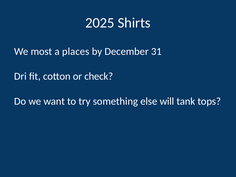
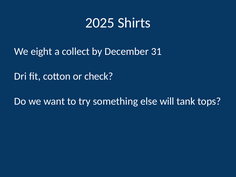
most: most -> eight (41, 51)
places: places -> collect (76, 51)
